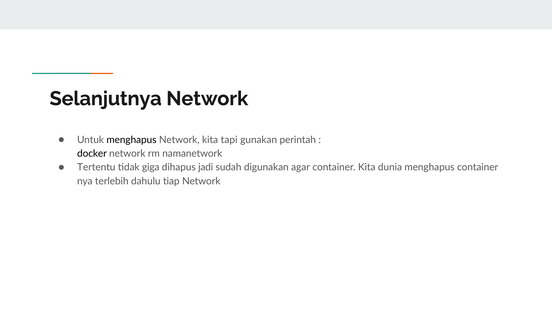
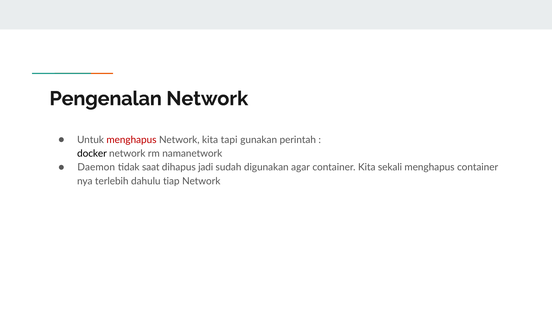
Selanjutnya: Selanjutnya -> Pengenalan (106, 98)
menghapus colour: black -> red (131, 139)
Tertentu: Tertentu -> Daemon (96, 167)
giga: giga -> saat (151, 167)
dunia: dunia -> sekali (390, 167)
